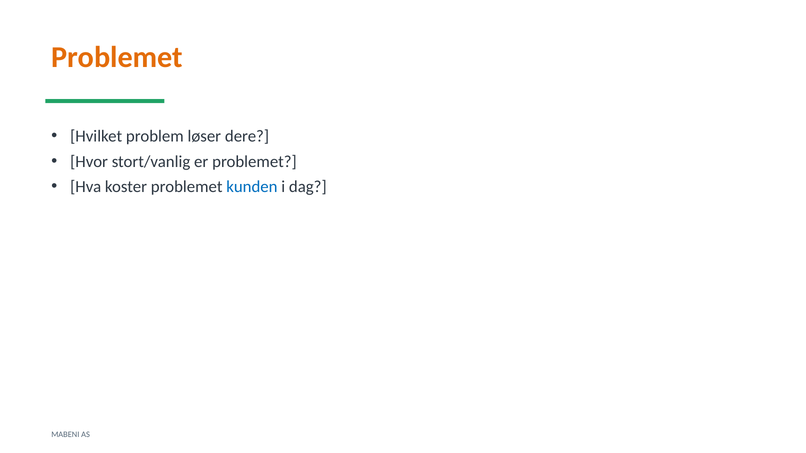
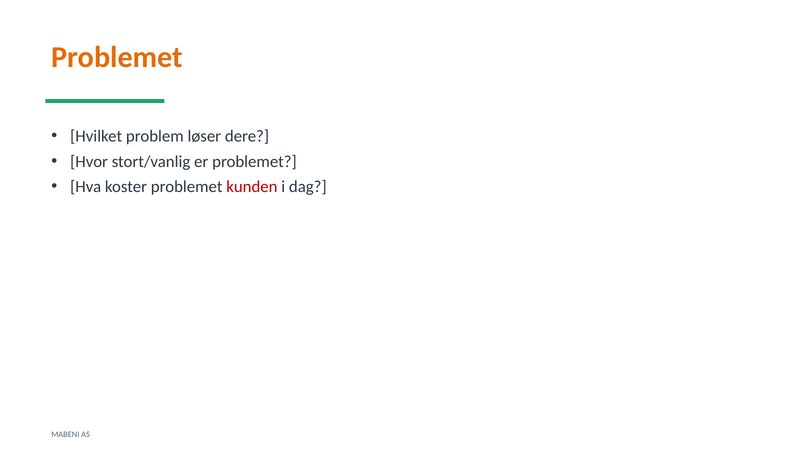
kunden colour: blue -> red (252, 187)
